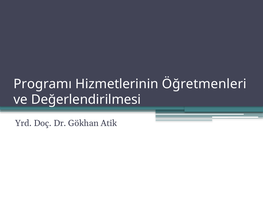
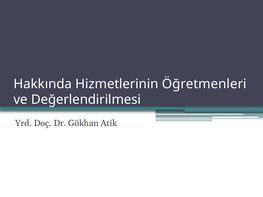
Programı: Programı -> Hakkında (43, 84)
